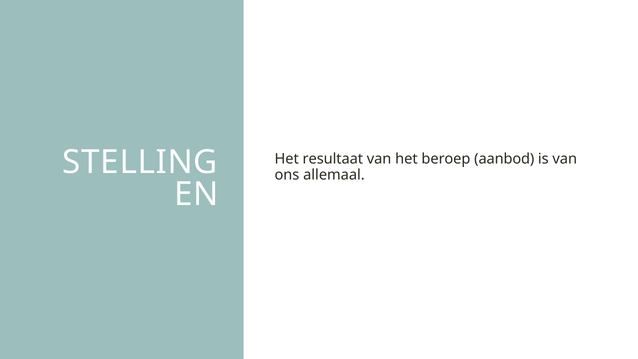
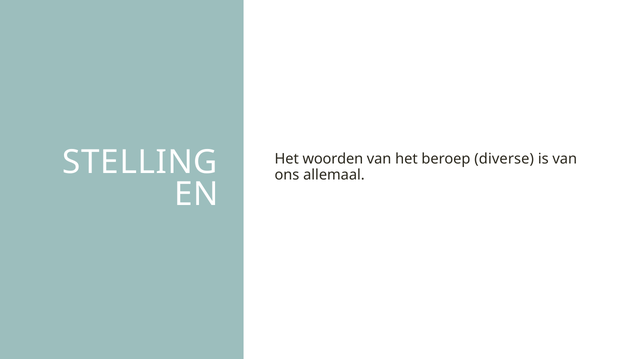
resultaat: resultaat -> woorden (333, 159)
aanbod: aanbod -> diverse (504, 159)
